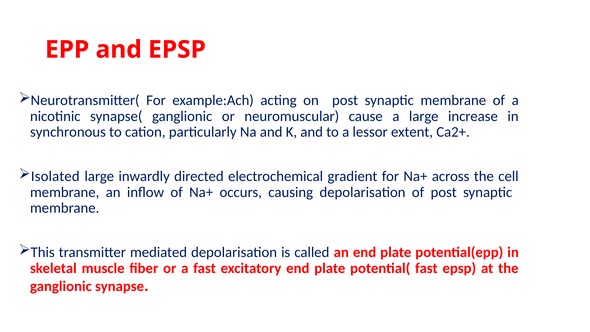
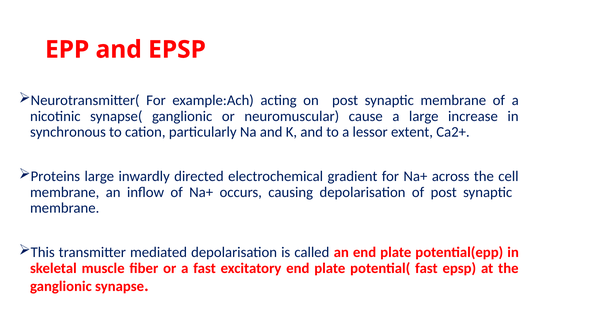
Isolated: Isolated -> Proteins (55, 176)
